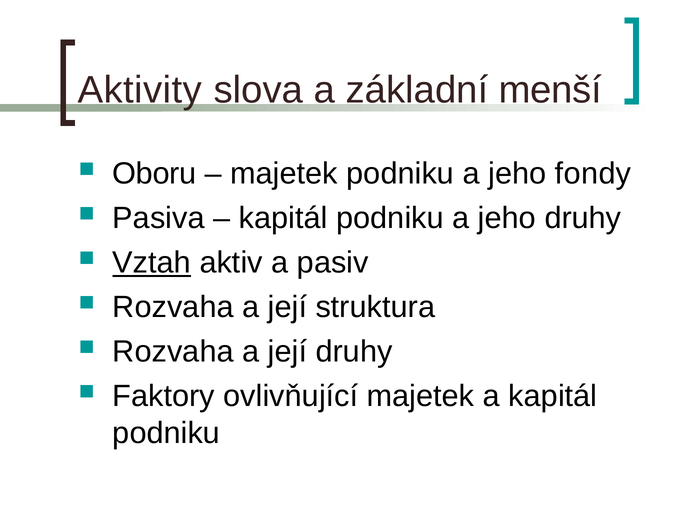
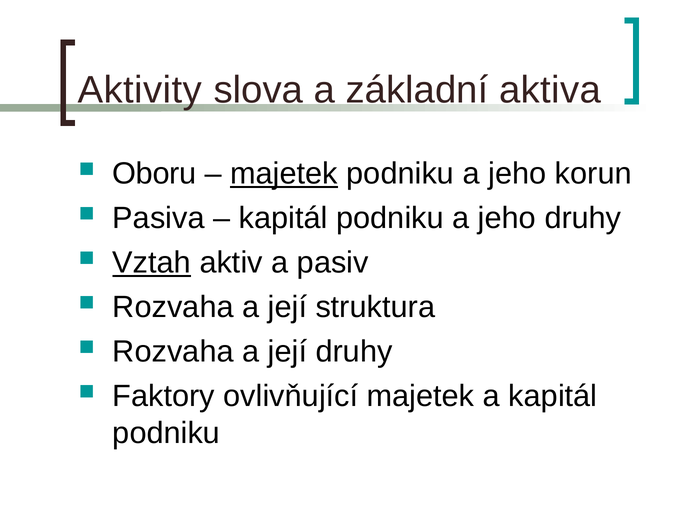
menší: menší -> aktiva (550, 90)
majetek underline: none -> present (284, 174)
fondy: fondy -> korun (593, 174)
